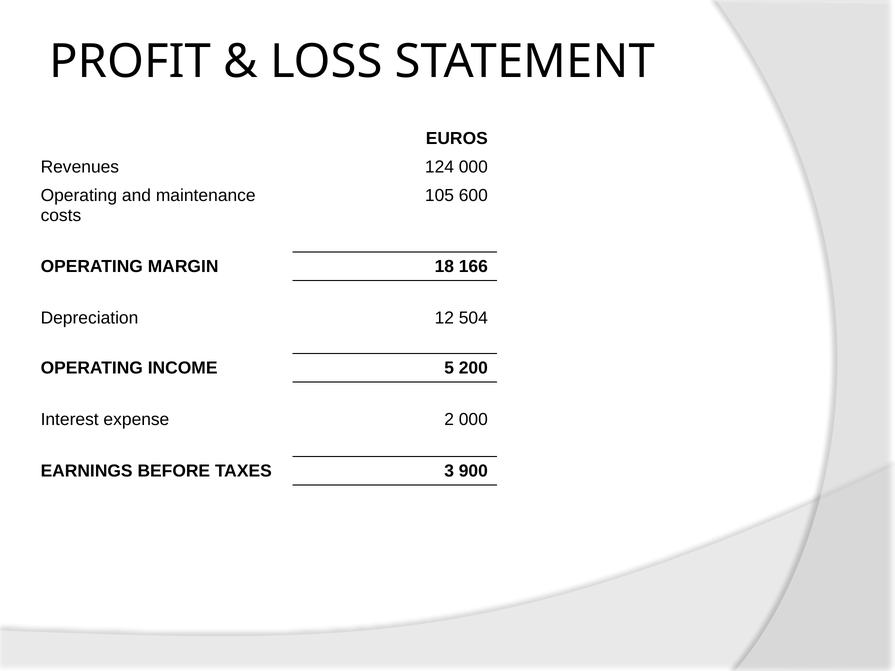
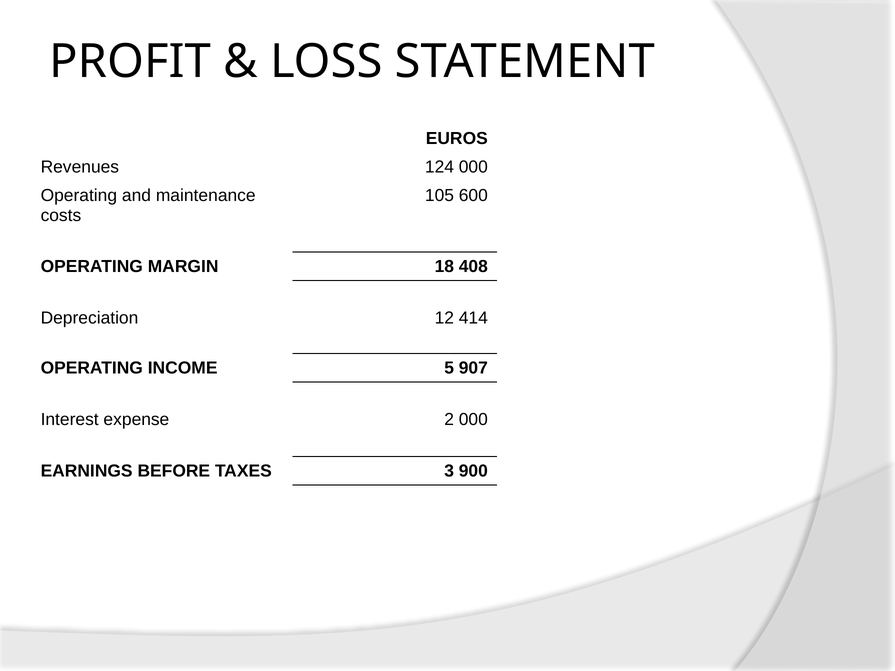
166: 166 -> 408 (473, 267)
504: 504 -> 414 (473, 318)
200: 200 -> 907 (473, 368)
